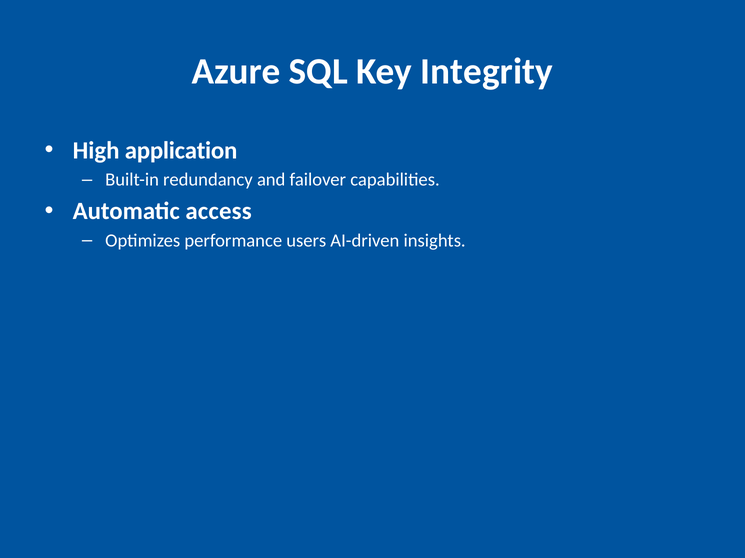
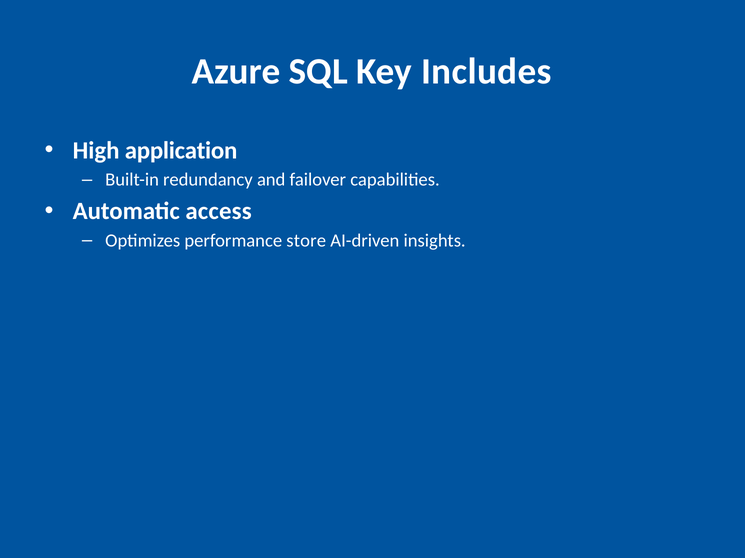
Integrity: Integrity -> Includes (486, 72)
users: users -> store (306, 241)
